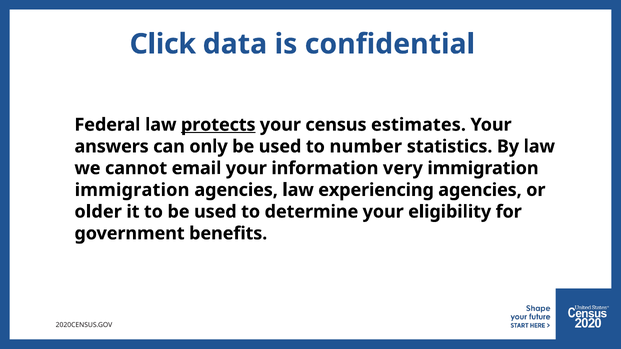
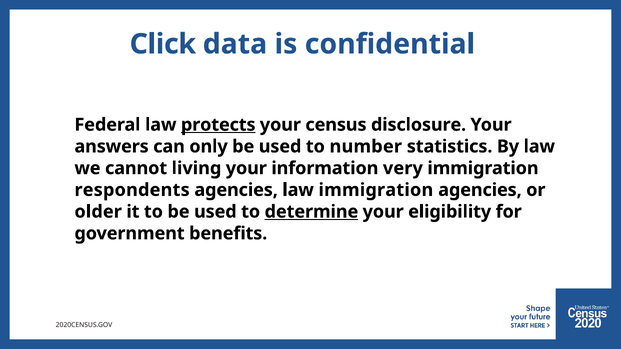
estimates: estimates -> disclosure (419, 125)
email: email -> living (196, 168)
immigration: immigration -> respondents (132, 190)
law experiencing: experiencing -> immigration (376, 190)
determine underline: none -> present (311, 212)
